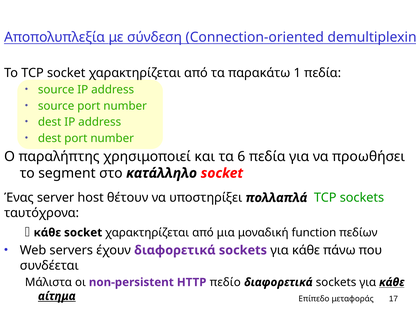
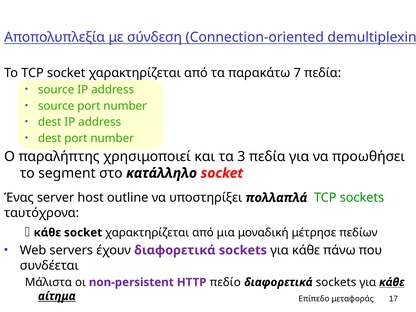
1: 1 -> 7 (297, 73)
6: 6 -> 3 (241, 157)
θέτουν: θέτουν -> outline (128, 198)
function: function -> μέτρησε (314, 233)
